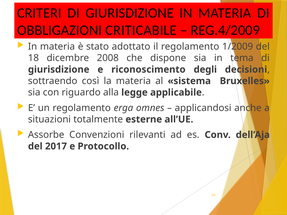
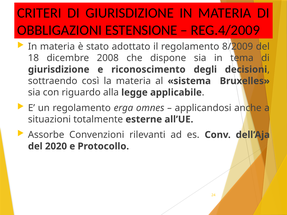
CRITICABILE: CRITICABILE -> ESTENSIONE (141, 30)
1/2009: 1/2009 -> 8/2009 (238, 47)
2017: 2017 -> 2020 (56, 146)
